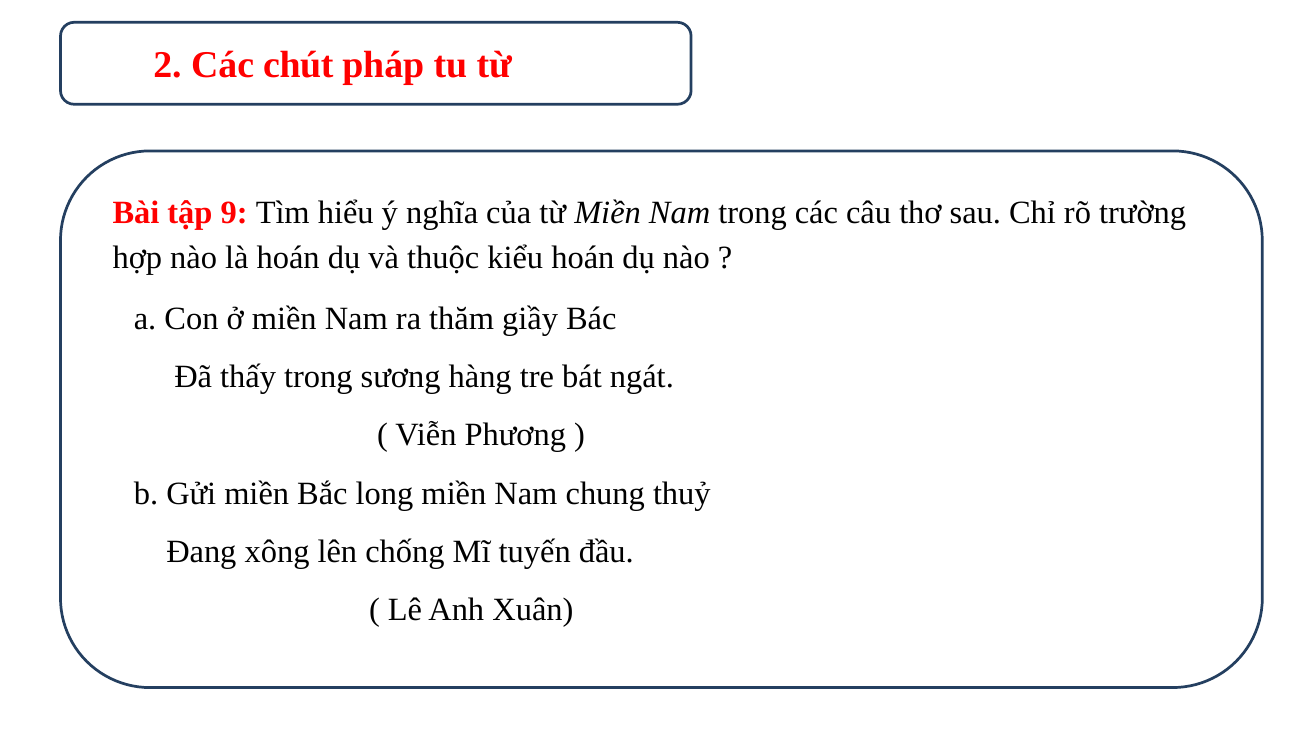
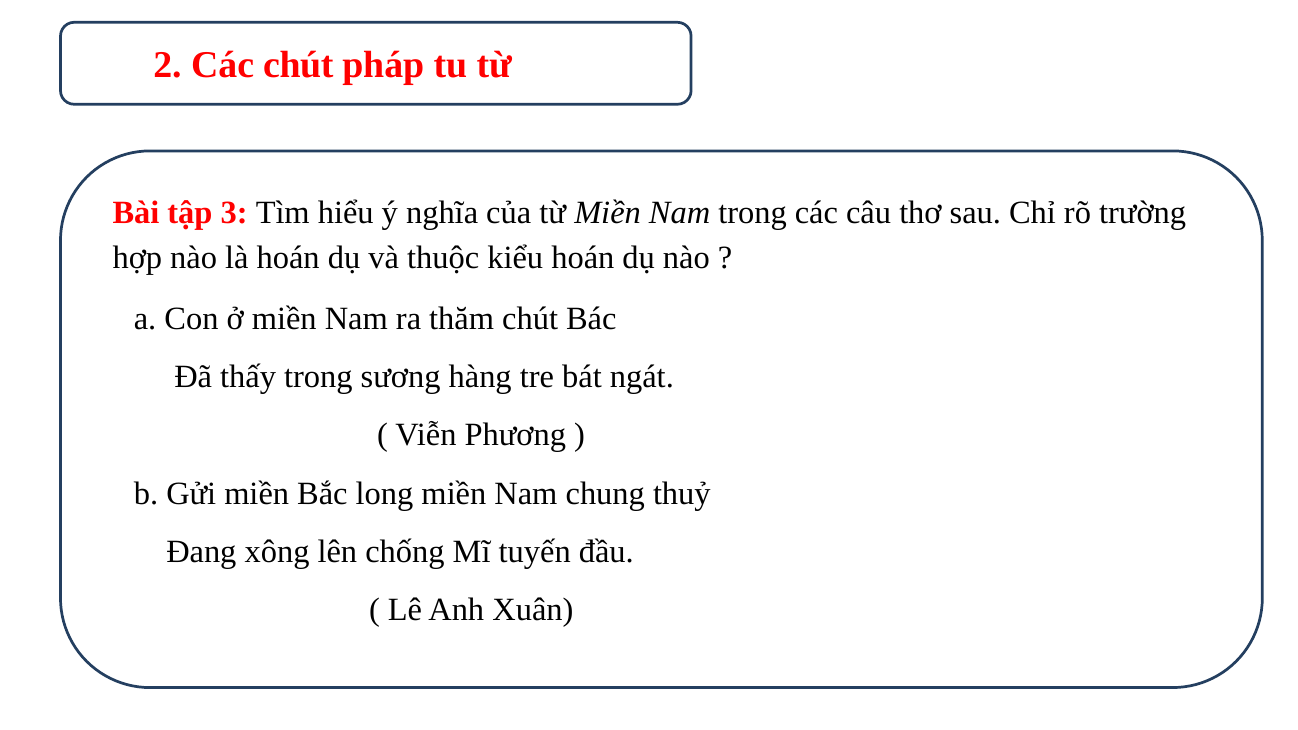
9: 9 -> 3 (234, 213)
thăm giầy: giầy -> chút (530, 319)
